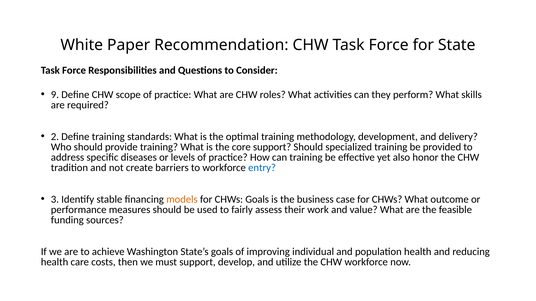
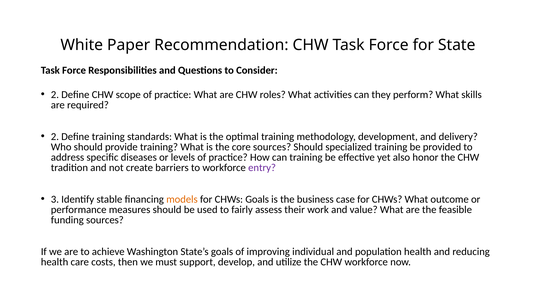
9: 9 -> 2 (55, 95)
core support: support -> sources (272, 147)
entry colour: blue -> purple (262, 168)
